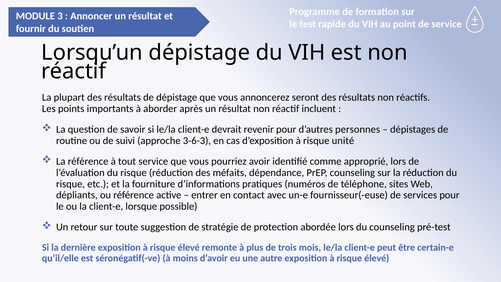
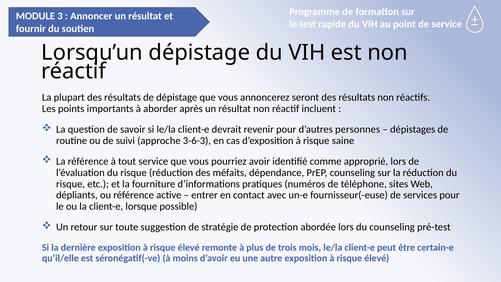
unité: unité -> saine (343, 141)
